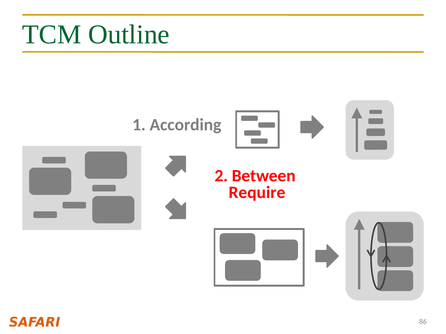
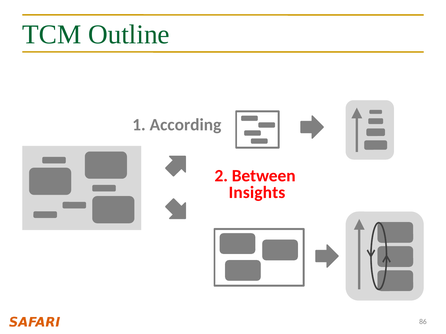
Require: Require -> Insights (257, 193)
